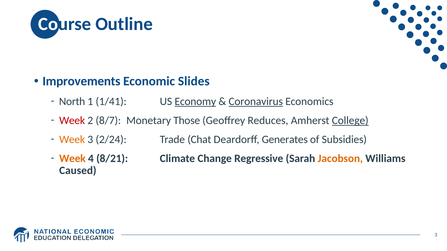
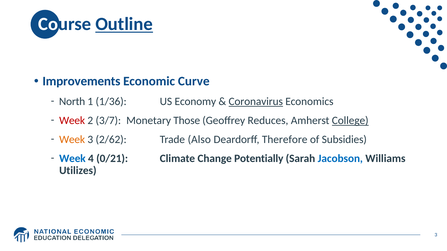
Outline underline: none -> present (124, 24)
Slides: Slides -> Curve (194, 82)
1/41: 1/41 -> 1/36 (111, 102)
Economy underline: present -> none (195, 102)
8/7: 8/7 -> 3/7 (108, 121)
2/24: 2/24 -> 2/62 (111, 140)
Chat: Chat -> Also (199, 140)
Generates: Generates -> Therefore (285, 140)
Week colour: orange -> blue (72, 159)
8/21: 8/21 -> 0/21 (112, 159)
Regressive: Regressive -> Potentially (259, 159)
Jacobson colour: orange -> blue (340, 159)
Caused: Caused -> Utilizes (78, 171)
